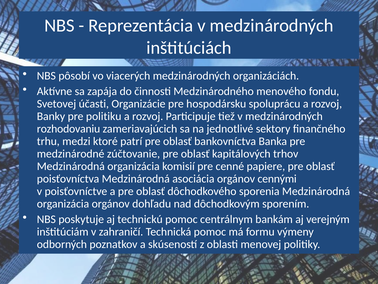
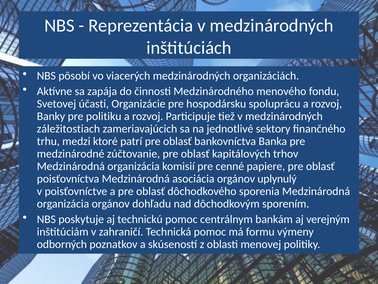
rozhodovaniu: rozhodovaniu -> záležitostiach (68, 129)
cennými: cennými -> uplynulý (277, 179)
